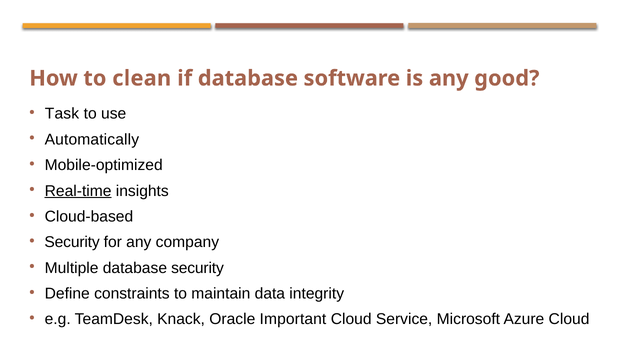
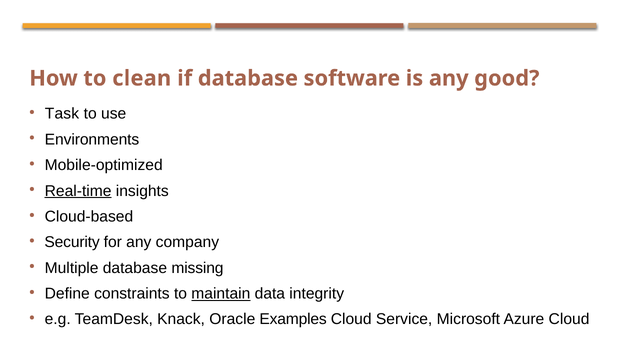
Automatically: Automatically -> Environments (92, 140)
database security: security -> missing (197, 268)
maintain underline: none -> present (221, 294)
Important: Important -> Examples (293, 320)
